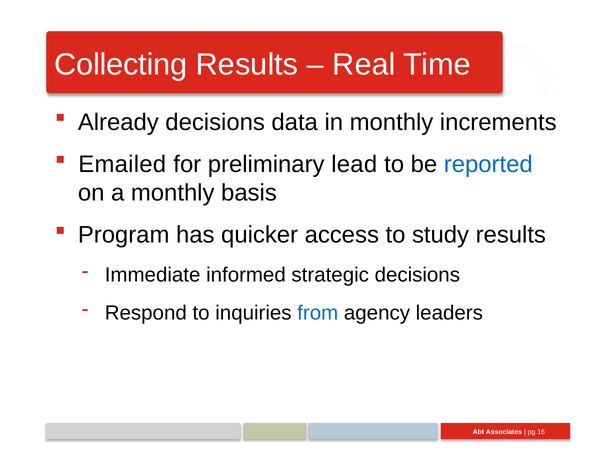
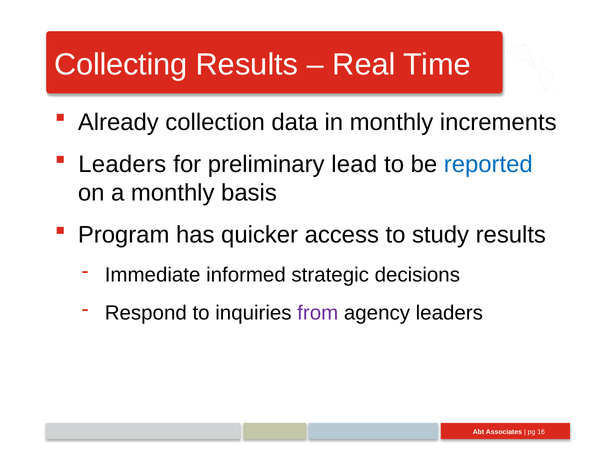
Already decisions: decisions -> collection (215, 122)
Emailed: Emailed -> Leaders (122, 164)
from colour: blue -> purple (318, 313)
